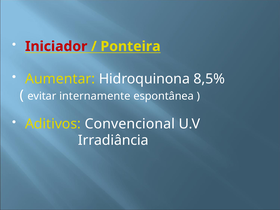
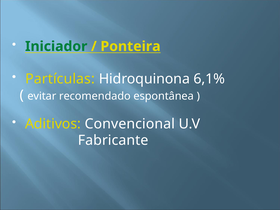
Iniciador colour: red -> green (56, 46)
Aumentar: Aumentar -> Partículas (60, 79)
8,5%: 8,5% -> 6,1% (209, 79)
internamente: internamente -> recomendado (95, 96)
Irradiância: Irradiância -> Fabricante (113, 140)
